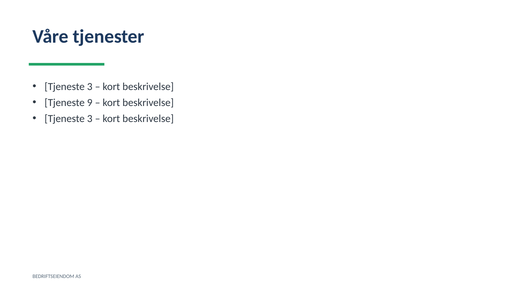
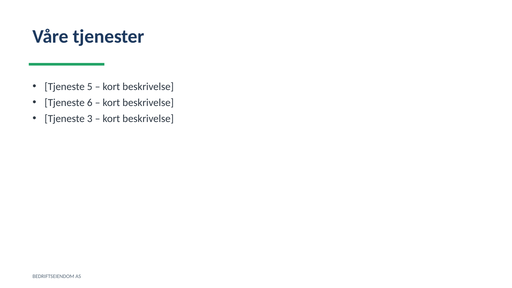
3: 3 -> 5 (90, 87)
9: 9 -> 6 (90, 103)
